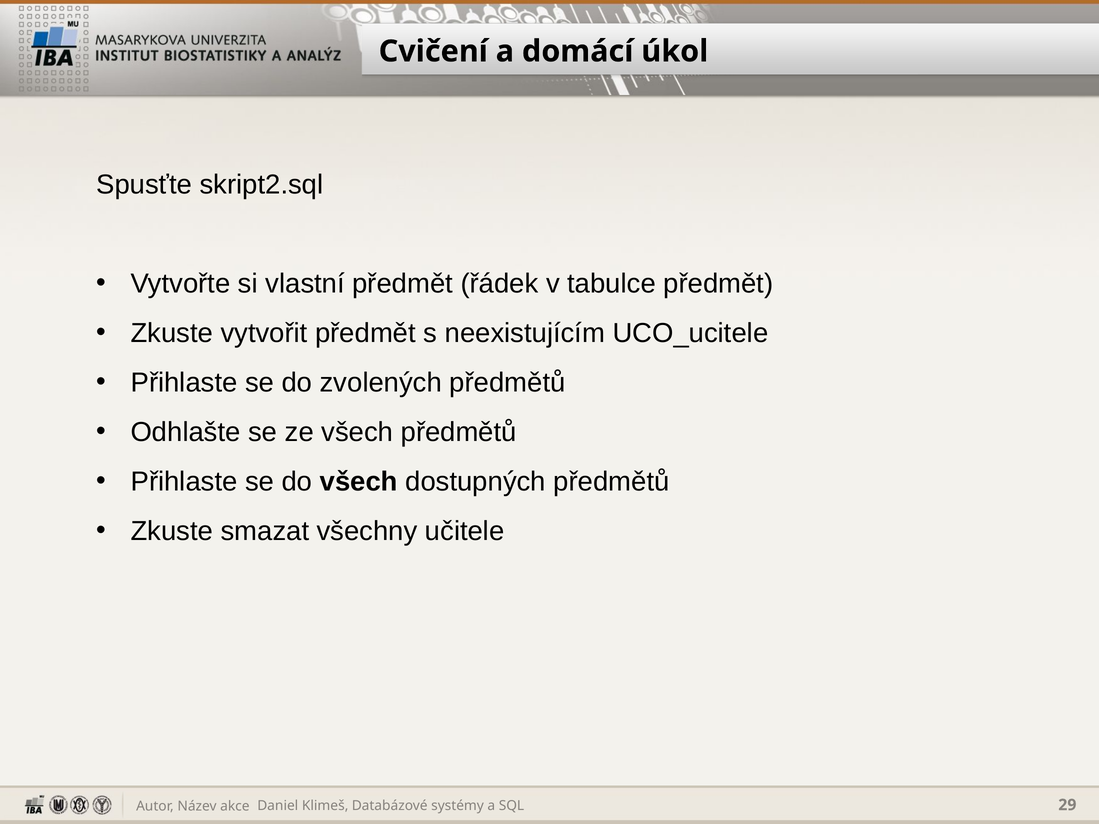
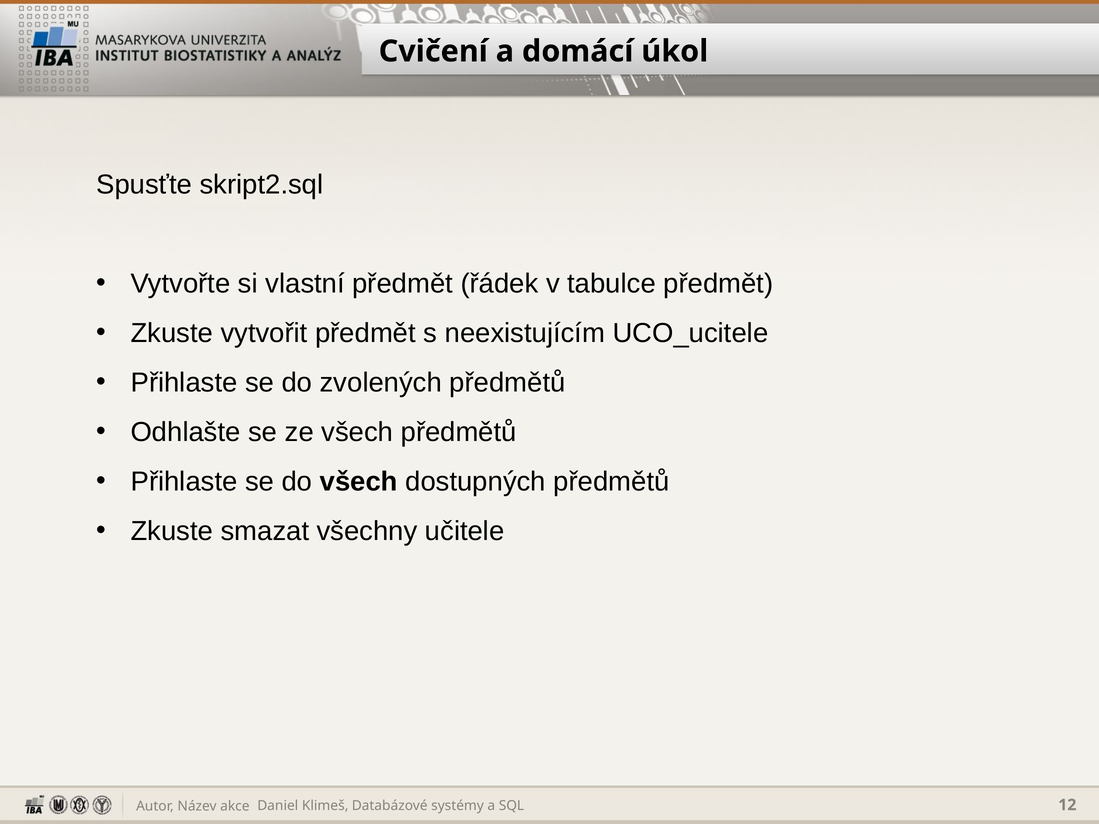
29: 29 -> 12 (1067, 805)
